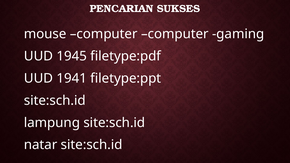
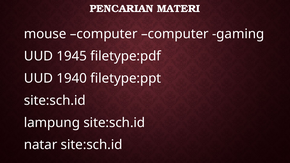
SUKSES: SUKSES -> MATERI (178, 9)
1941: 1941 -> 1940 (72, 78)
